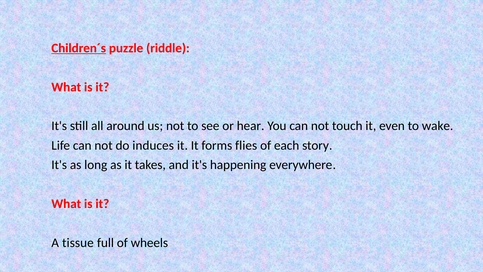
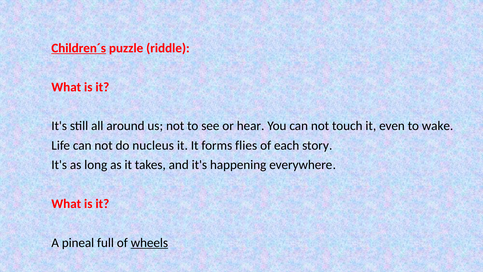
induces: induces -> nucleus (153, 145)
tissue: tissue -> pineal (78, 242)
wheels underline: none -> present (149, 242)
